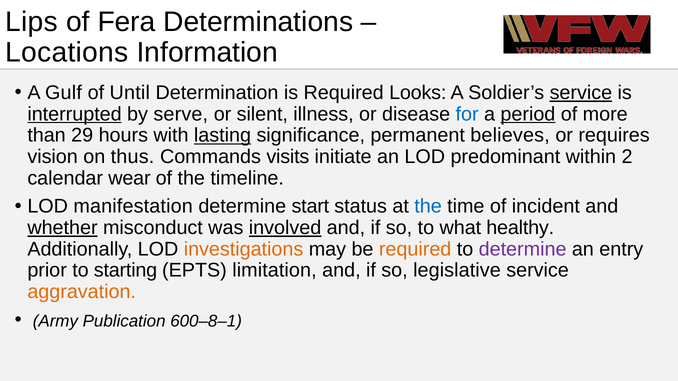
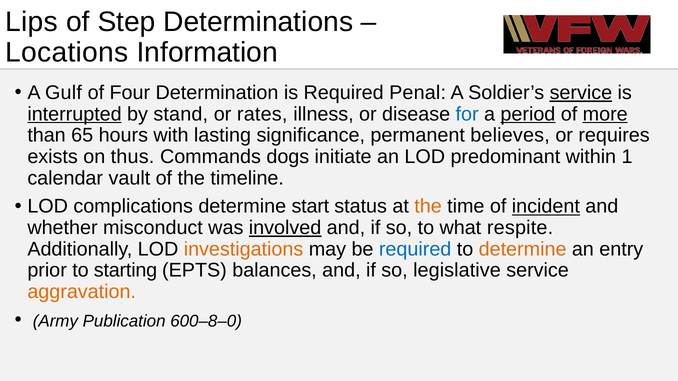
Fera: Fera -> Step (127, 22)
Until: Until -> Four (130, 93)
Looks: Looks -> Penal (418, 93)
serve: serve -> stand (181, 114)
silent: silent -> rates (262, 114)
more underline: none -> present (605, 114)
29: 29 -> 65 (82, 136)
lasting underline: present -> none (223, 136)
vision: vision -> exists (53, 157)
visits: visits -> dogs (288, 157)
2: 2 -> 1 (627, 157)
wear: wear -> vault (129, 178)
manifestation: manifestation -> complications (133, 207)
the colour: blue -> orange (428, 207)
incident underline: none -> present (546, 207)
whether underline: present -> none (62, 228)
healthy: healthy -> respite (520, 228)
required colour: orange -> blue (415, 249)
determine colour: purple -> orange (523, 249)
limitation: limitation -> balances (275, 271)
600–8–1: 600–8–1 -> 600–8–0 (206, 321)
